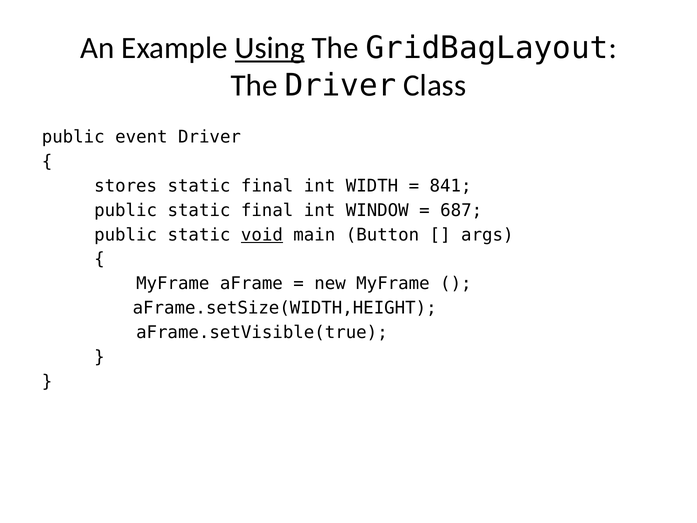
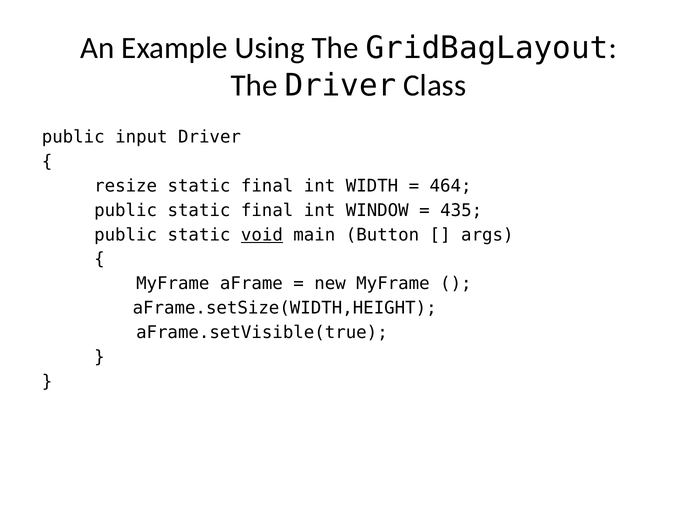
Using underline: present -> none (270, 48)
event: event -> input (141, 137)
stores: stores -> resize (126, 186)
841: 841 -> 464 (451, 186)
687: 687 -> 435 (461, 210)
